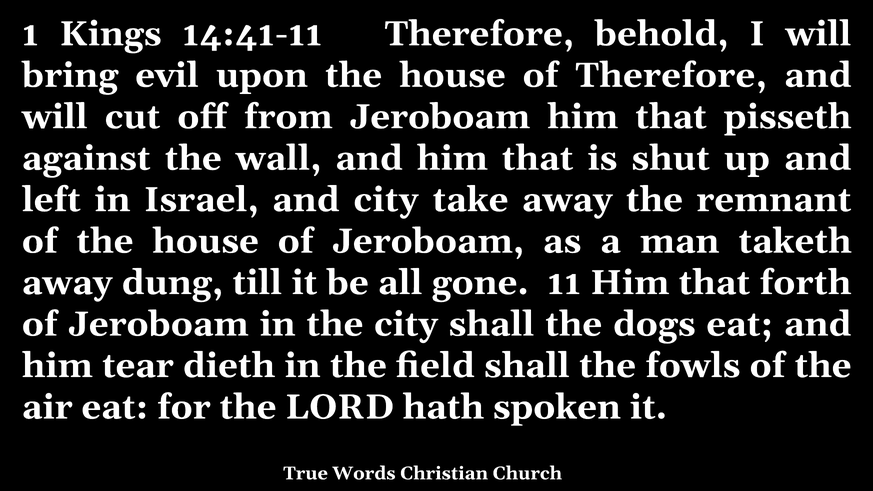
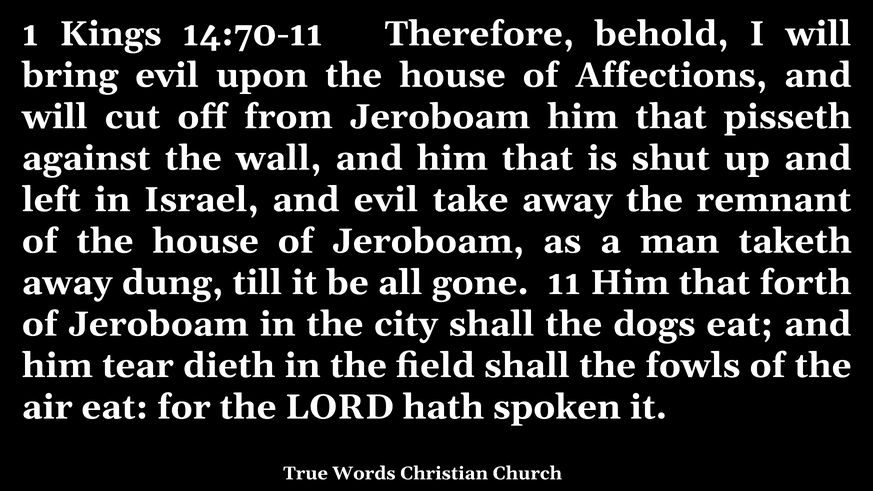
14:41-11: 14:41-11 -> 14:70-11 (253, 34)
of Therefore: Therefore -> Affections (671, 75)
and city: city -> evil (386, 200)
